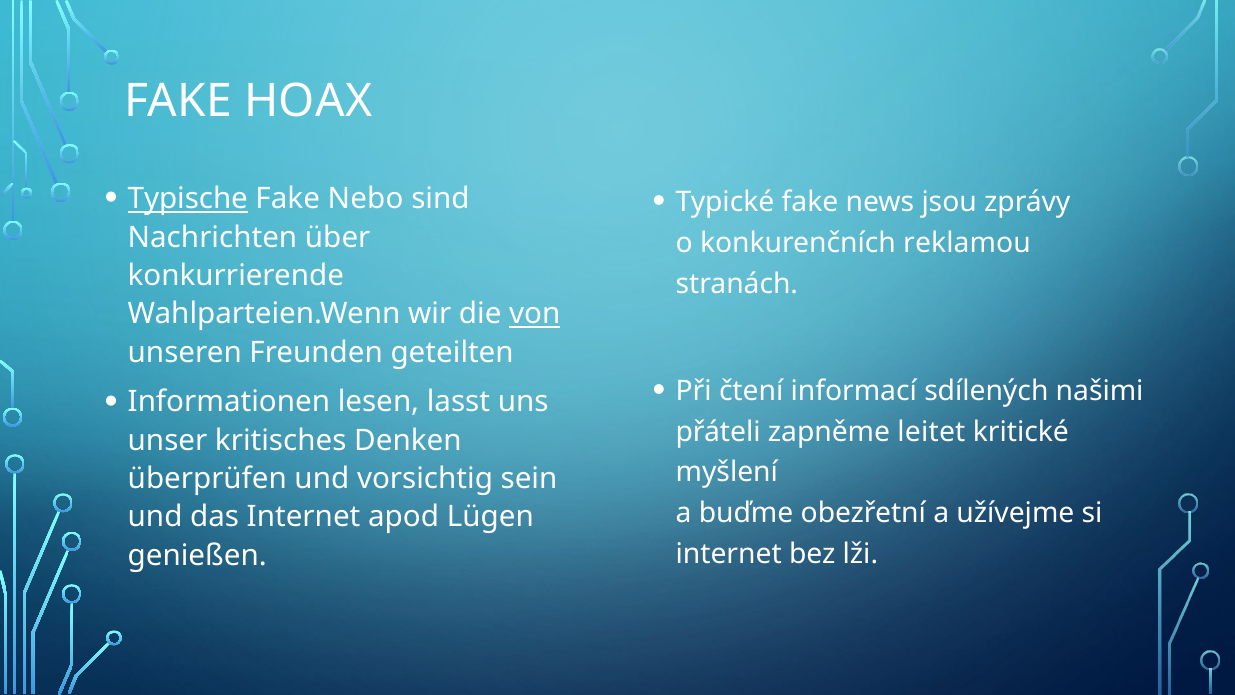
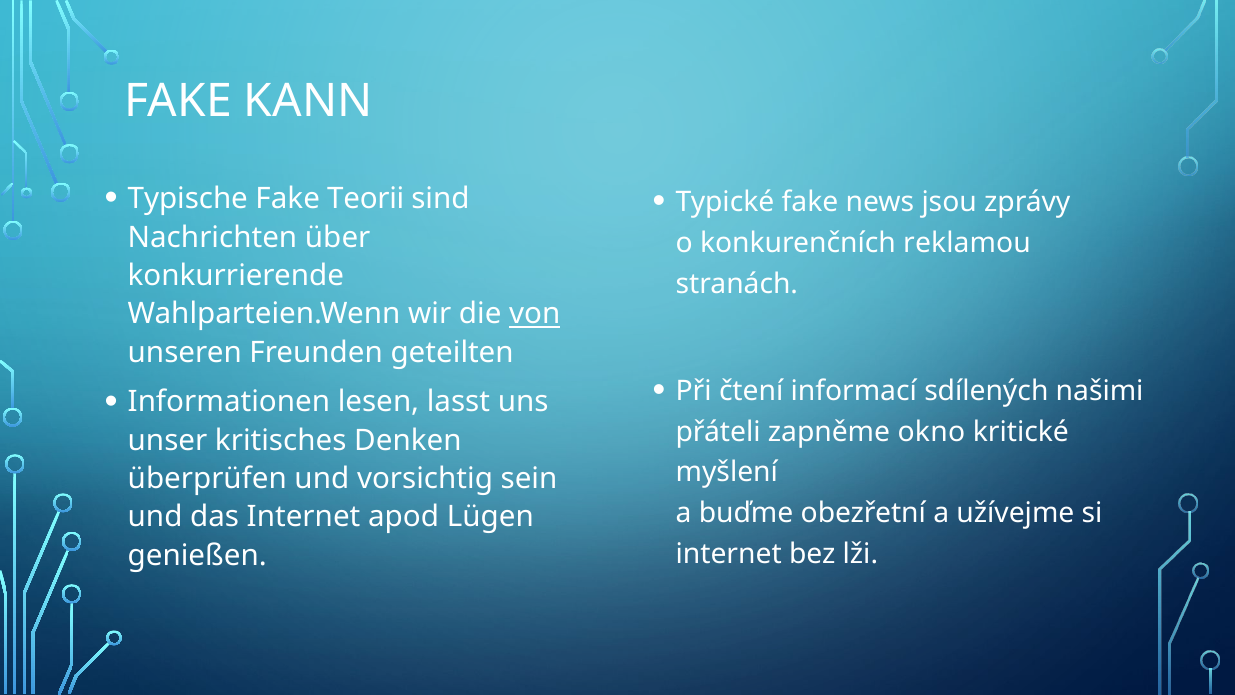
HOAX: HOAX -> KANN (308, 101)
Typische underline: present -> none (188, 199)
Nebo: Nebo -> Teorii (366, 199)
leitet: leitet -> okno (931, 432)
